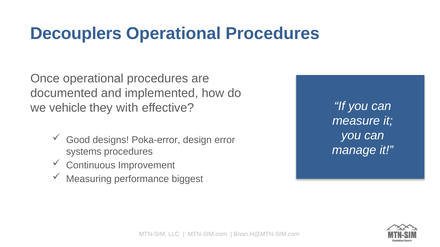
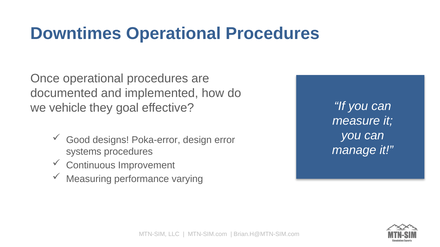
Decouplers: Decouplers -> Downtimes (76, 33)
with: with -> goal (127, 108)
biggest: biggest -> varying (187, 179)
